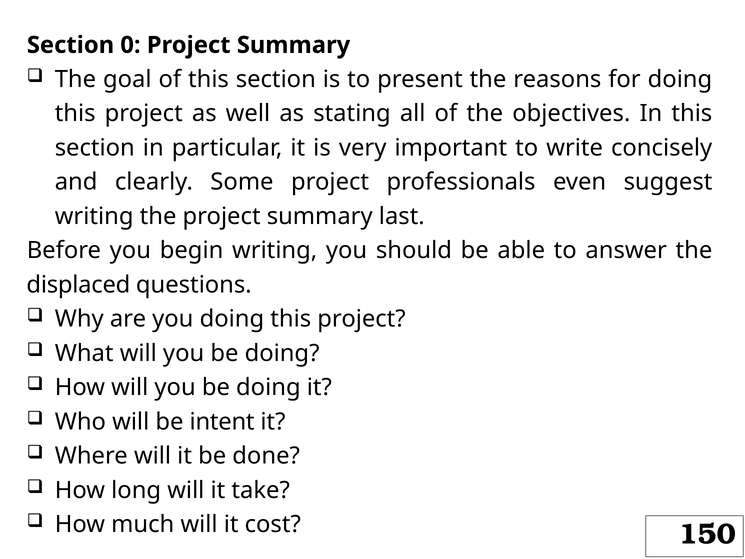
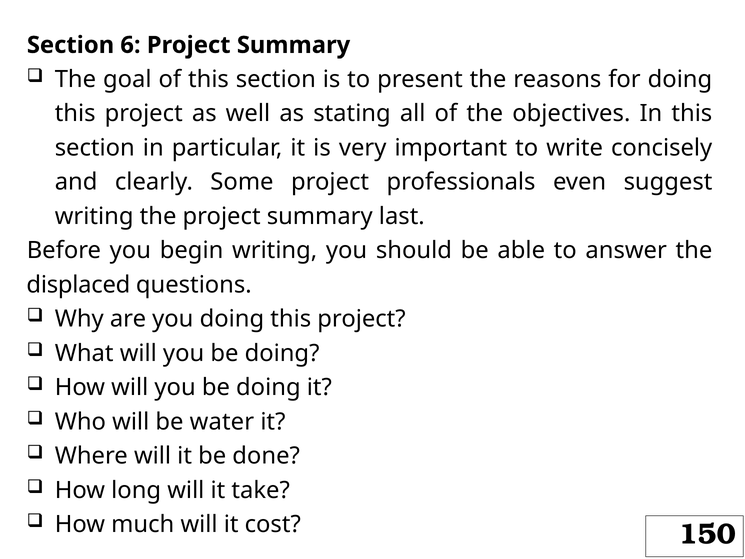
0: 0 -> 6 (130, 45)
intent: intent -> water (222, 422)
